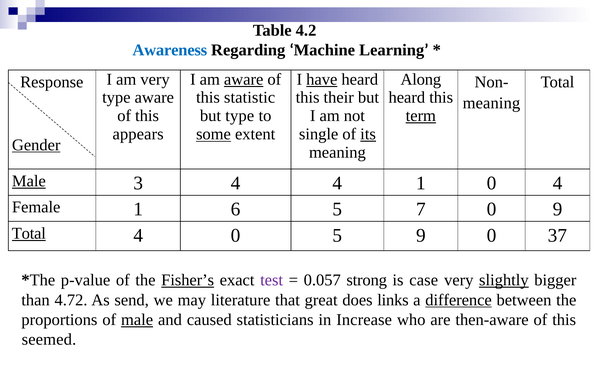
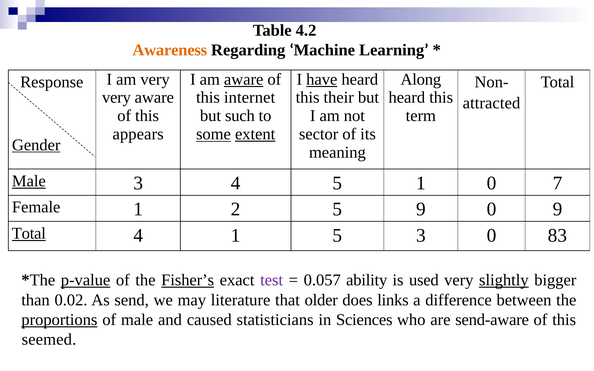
Awareness colour: blue -> orange (170, 50)
type: type -> very (116, 98)
statistic: statistic -> internet (250, 98)
meaning: meaning -> attracted (491, 103)
but type: type -> such (240, 116)
term underline: present -> none (421, 116)
extent underline: none -> present (255, 134)
single: single -> sector (319, 134)
its underline: present -> none (368, 134)
4 4: 4 -> 5 (337, 183)
0 4: 4 -> 7 (558, 183)
6: 6 -> 2 (236, 209)
5 7: 7 -> 9 (421, 209)
4 0: 0 -> 1 (236, 236)
5 9: 9 -> 3 (421, 236)
37: 37 -> 83 (558, 236)
p-value underline: none -> present (86, 280)
strong: strong -> ability (367, 280)
case: case -> used (424, 280)
4.72: 4.72 -> 0.02 (71, 300)
great: great -> older (321, 300)
difference underline: present -> none (459, 300)
proportions underline: none -> present (59, 320)
male underline: present -> none (137, 320)
Increase: Increase -> Sciences (364, 320)
then-aware: then-aware -> send-aware (492, 320)
